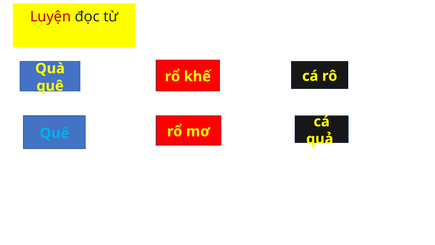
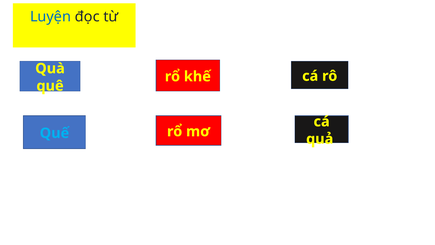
Luyện colour: red -> blue (51, 17)
